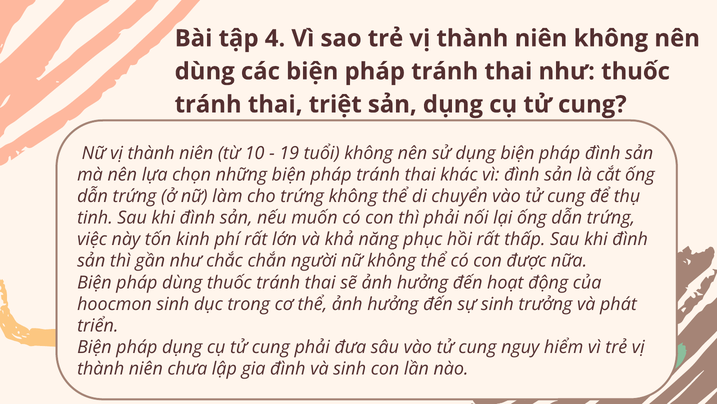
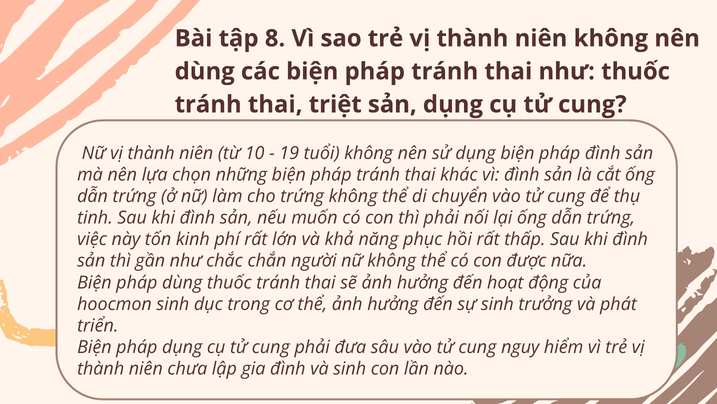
4: 4 -> 8 (275, 38)
